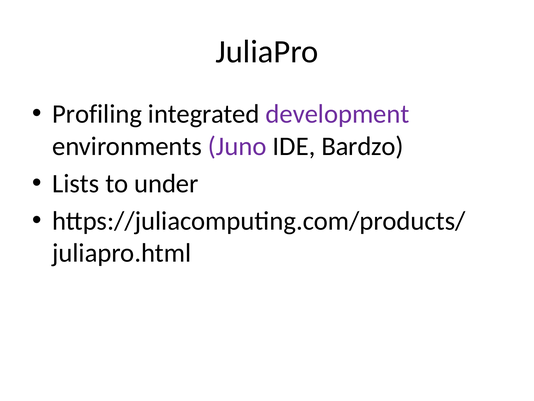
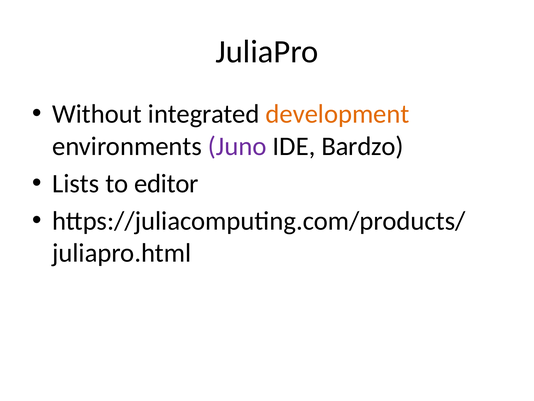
Profiling: Profiling -> Without (97, 114)
development colour: purple -> orange (337, 114)
under: under -> editor (166, 183)
